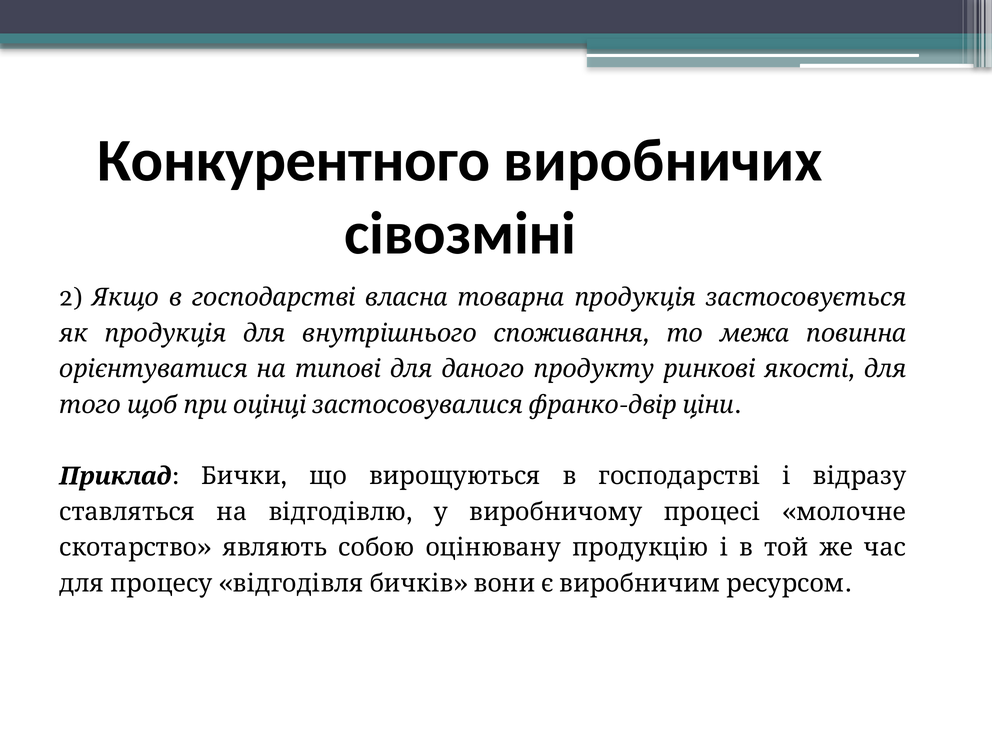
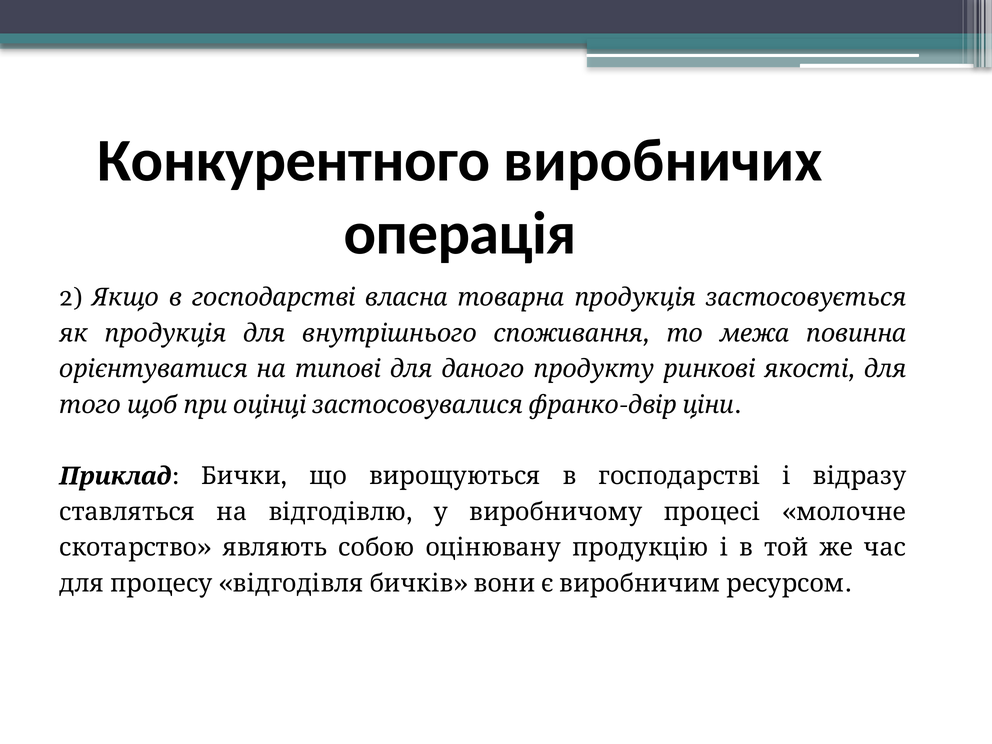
сівозміні: сівозміні -> операція (460, 234)
